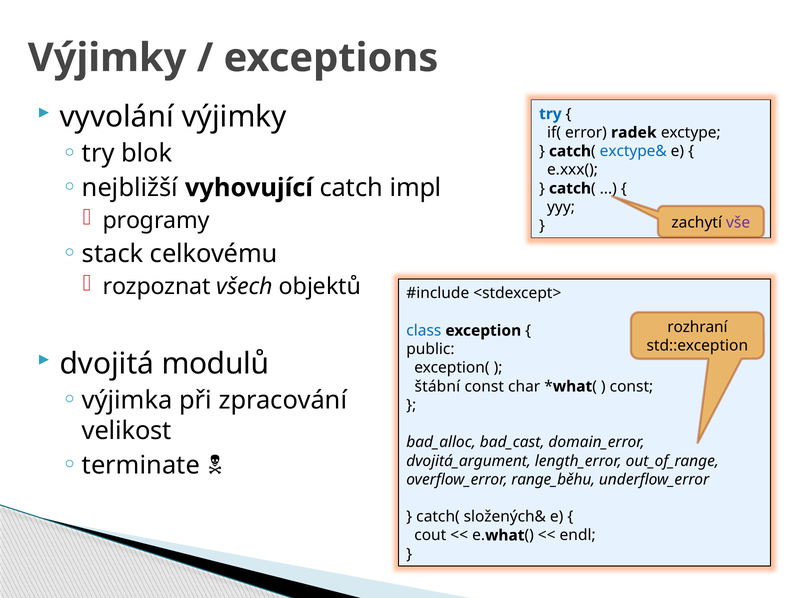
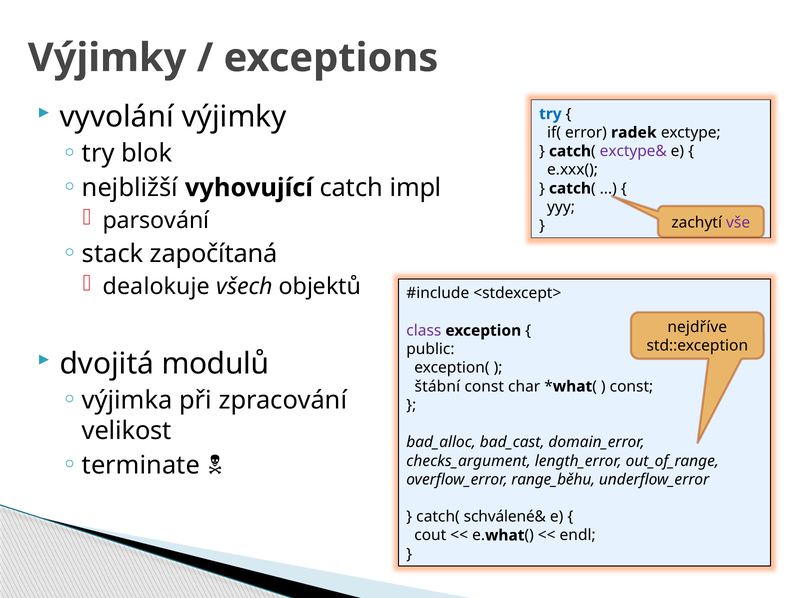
exctype& colour: blue -> purple (633, 151)
programy: programy -> parsování (156, 221)
celkovému: celkovému -> započítaná (214, 254)
rozpoznat: rozpoznat -> dealokuje (156, 287)
rozhraní: rozhraní -> nejdříve (697, 327)
class colour: blue -> purple (424, 330)
dvojitá_argument: dvojitá_argument -> checks_argument (469, 461)
složených&: složených& -> schválené& (505, 517)
